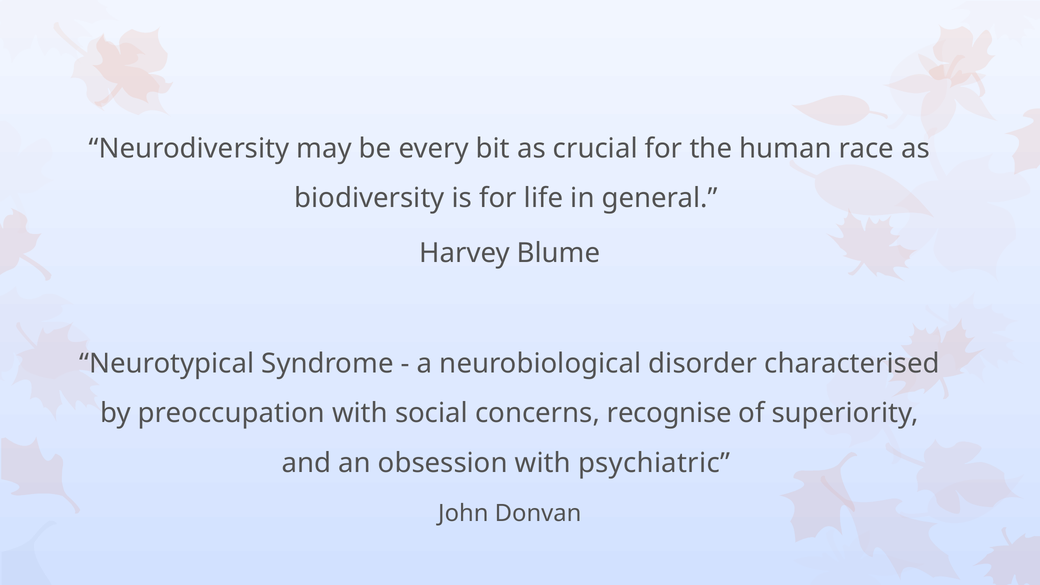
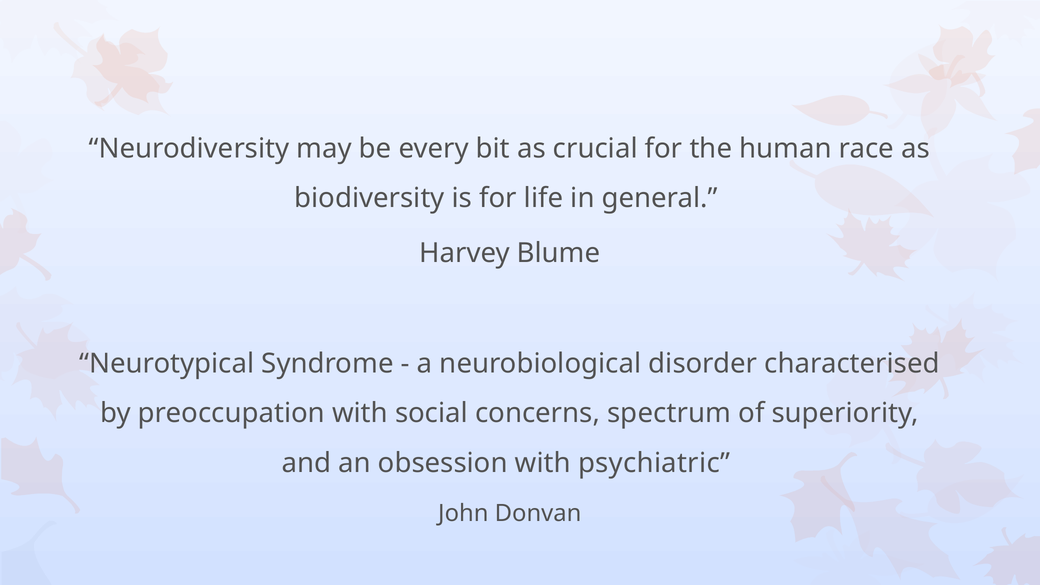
recognise: recognise -> spectrum (669, 413)
